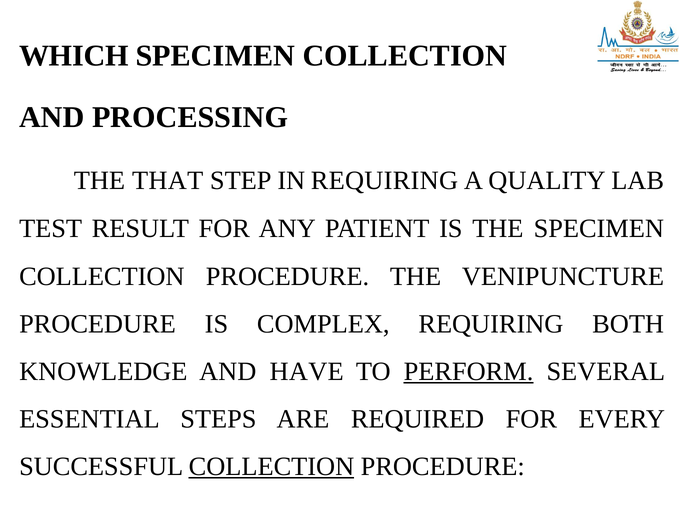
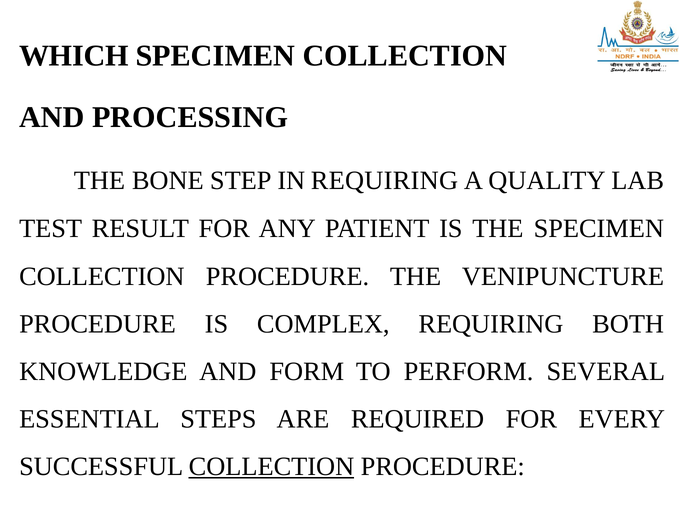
THAT: THAT -> BONE (168, 181)
HAVE: HAVE -> FORM (307, 372)
PERFORM underline: present -> none (469, 372)
